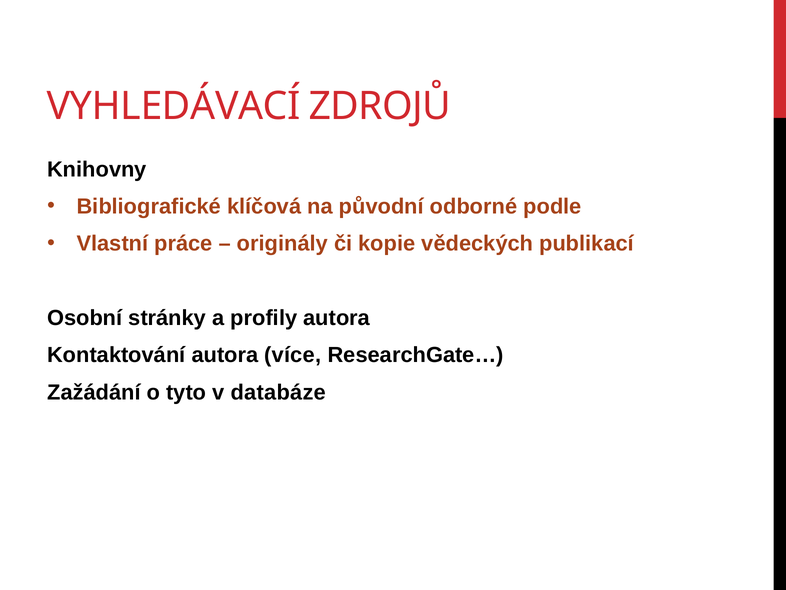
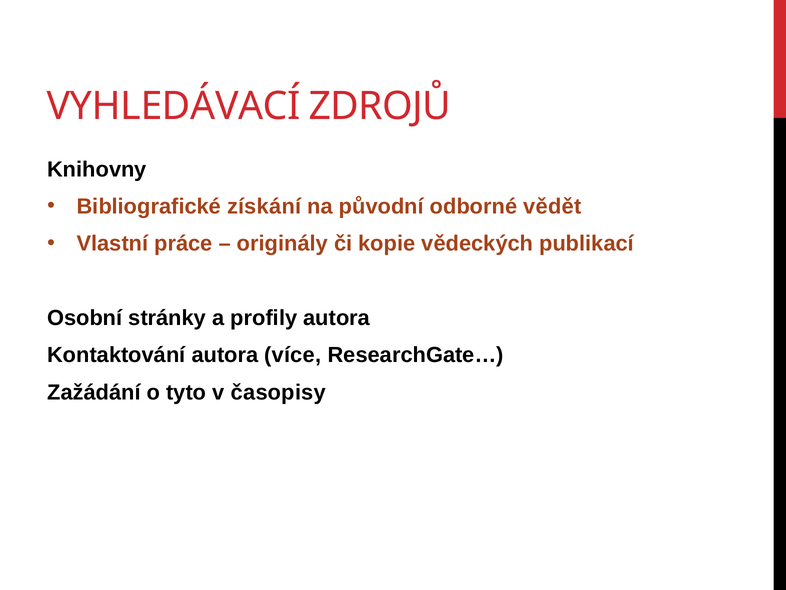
klíčová: klíčová -> získání (264, 206)
podle: podle -> vědět (552, 206)
databáze: databáze -> časopisy (278, 392)
